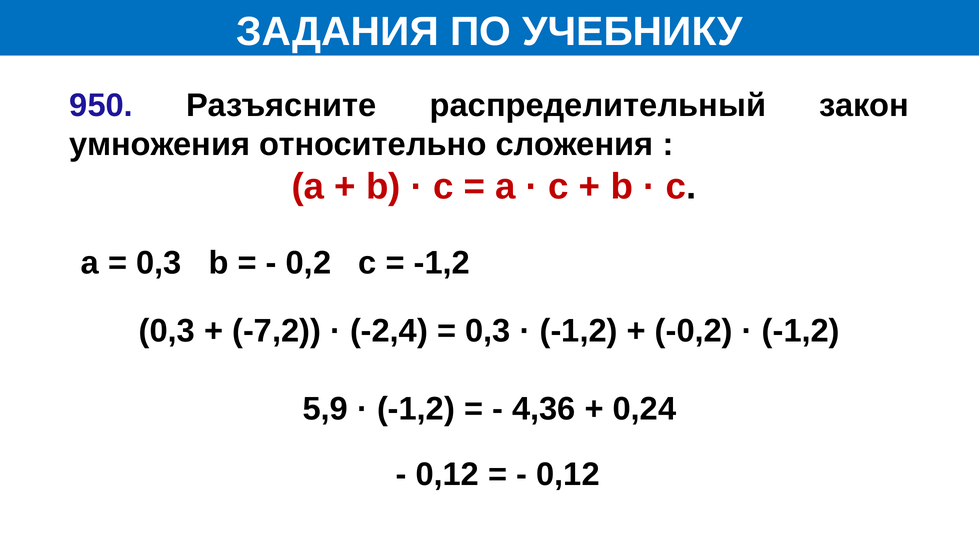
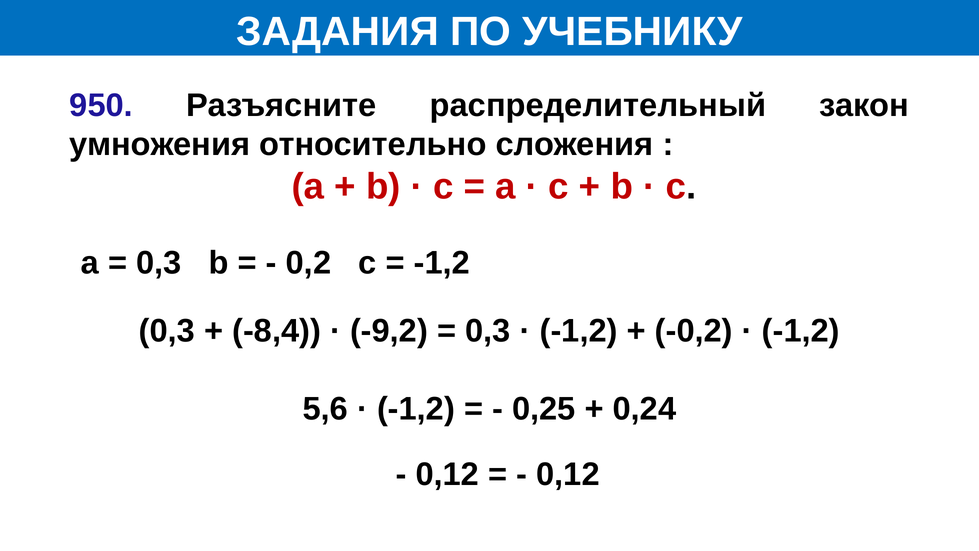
-7,2: -7,2 -> -8,4 (277, 331)
-2,4: -2,4 -> -9,2 (389, 331)
5,9: 5,9 -> 5,6 (325, 409)
4,36: 4,36 -> 0,25 (544, 409)
